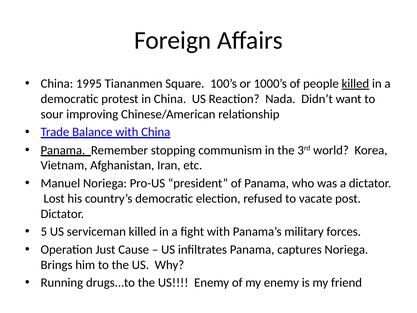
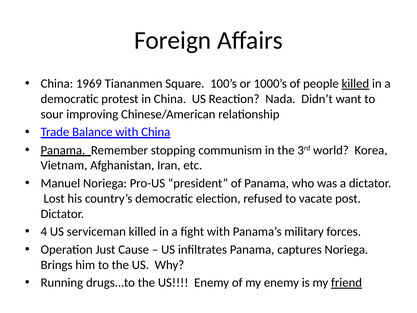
1995: 1995 -> 1969 (89, 84)
5: 5 -> 4 (44, 232)
friend underline: none -> present (347, 282)
